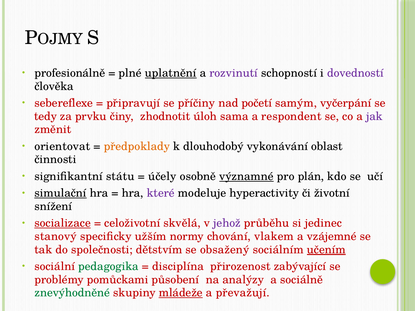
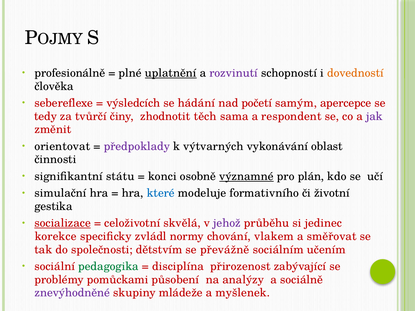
dovedností colour: purple -> orange (355, 73)
připravují: připravují -> výsledcích (133, 103)
příčiny: příčiny -> hádání (196, 103)
vyčerpání: vyčerpání -> apercepce (346, 103)
prvku: prvku -> tvůrčí (91, 116)
úloh: úloh -> těch (205, 116)
předpoklady colour: orange -> purple (137, 146)
dlouhodobý: dlouhodobý -> výtvarných (213, 146)
účely: účely -> konci (162, 176)
simulační underline: present -> none (61, 193)
které colour: purple -> blue (161, 193)
hyperactivity: hyperactivity -> formativního (264, 193)
snížení: snížení -> gestika (53, 206)
stanový: stanový -> korekce (56, 236)
užším: užším -> zvládl (151, 236)
vzájemné: vzájemné -> směřovat (332, 236)
obsažený: obsažený -> převážně (225, 250)
učením underline: present -> none (326, 250)
znevýhodněné colour: green -> purple (72, 293)
mládeže underline: present -> none (181, 293)
převažují: převažují -> myšlenek (243, 293)
